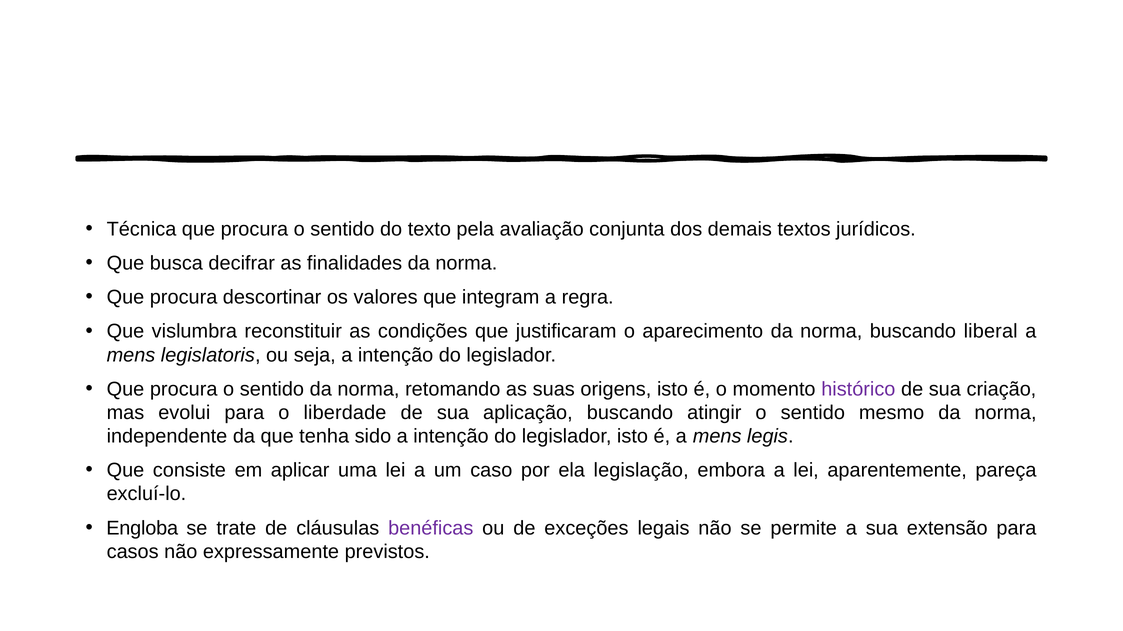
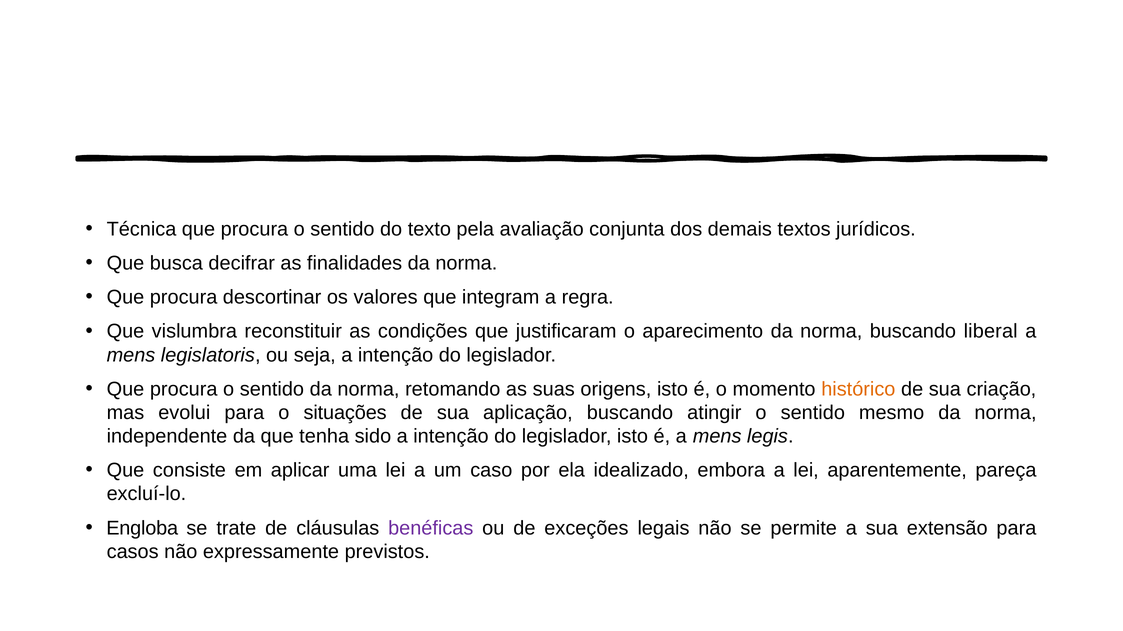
histórico colour: purple -> orange (858, 389)
liberdade: liberdade -> situações (345, 413)
legislação: legislação -> idealizado (641, 471)
